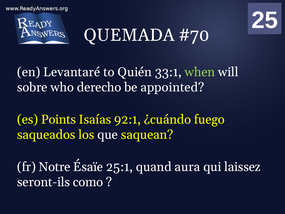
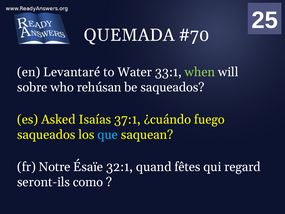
Quién: Quién -> Water (135, 72)
derecho: derecho -> rehúsan (99, 87)
be appointed: appointed -> saqueados (172, 87)
Points: Points -> Asked (58, 119)
92:1: 92:1 -> 37:1 (127, 119)
que colour: white -> light blue (108, 135)
25:1: 25:1 -> 32:1 (120, 167)
aura: aura -> fêtes (187, 167)
laissez: laissez -> regard (242, 167)
